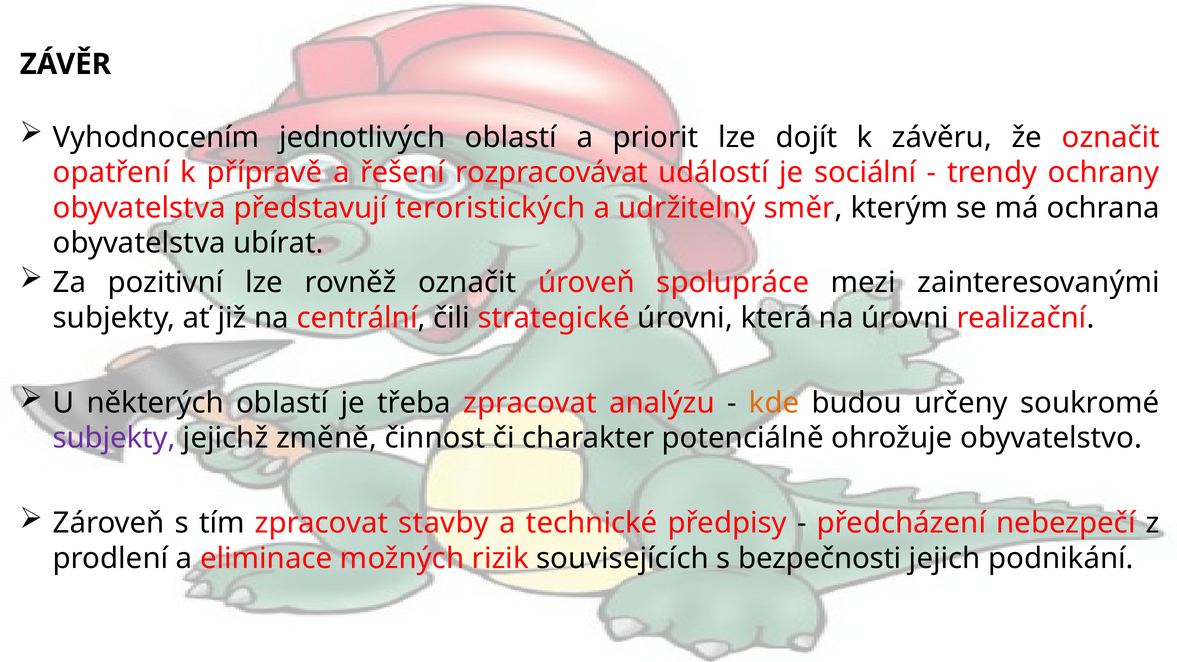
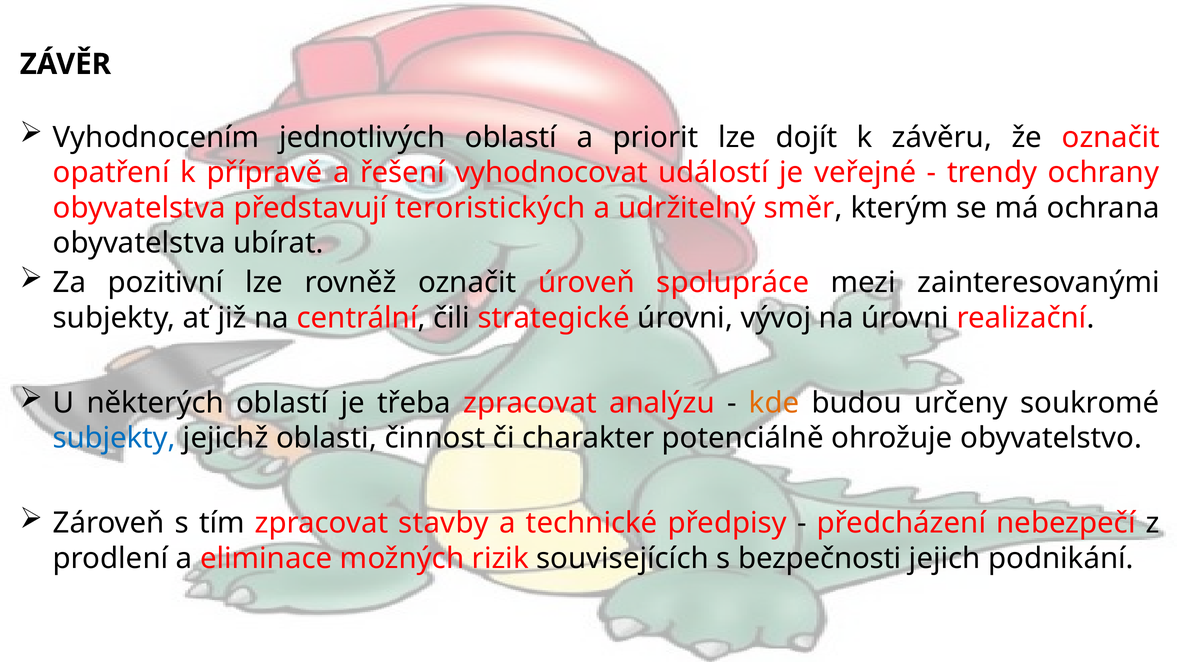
rozpracovávat: rozpracovávat -> vyhodnocovat (552, 173)
sociální: sociální -> veřejné (865, 173)
která: která -> vývoj (776, 318)
subjekty colour: purple -> blue (114, 438)
změně: změně -> oblasti (326, 438)
